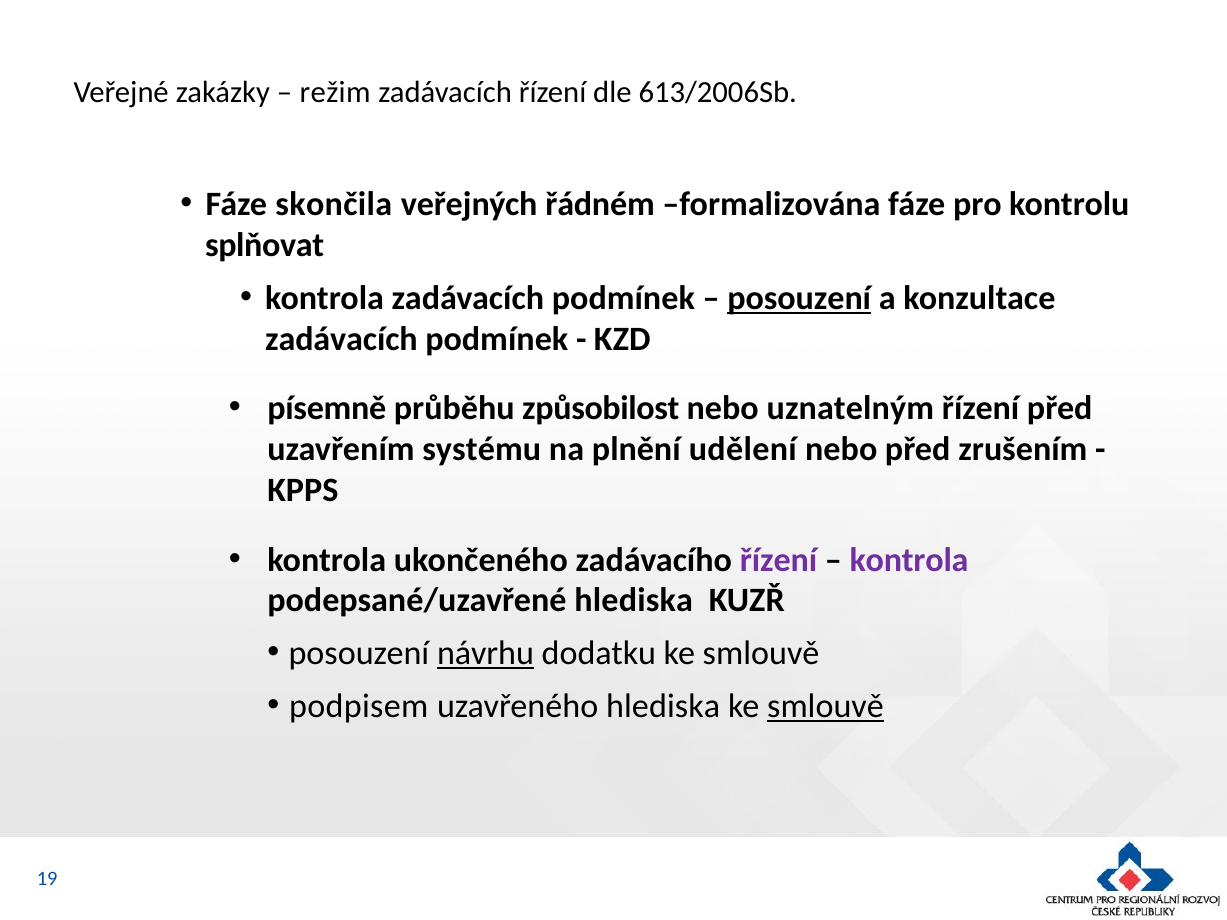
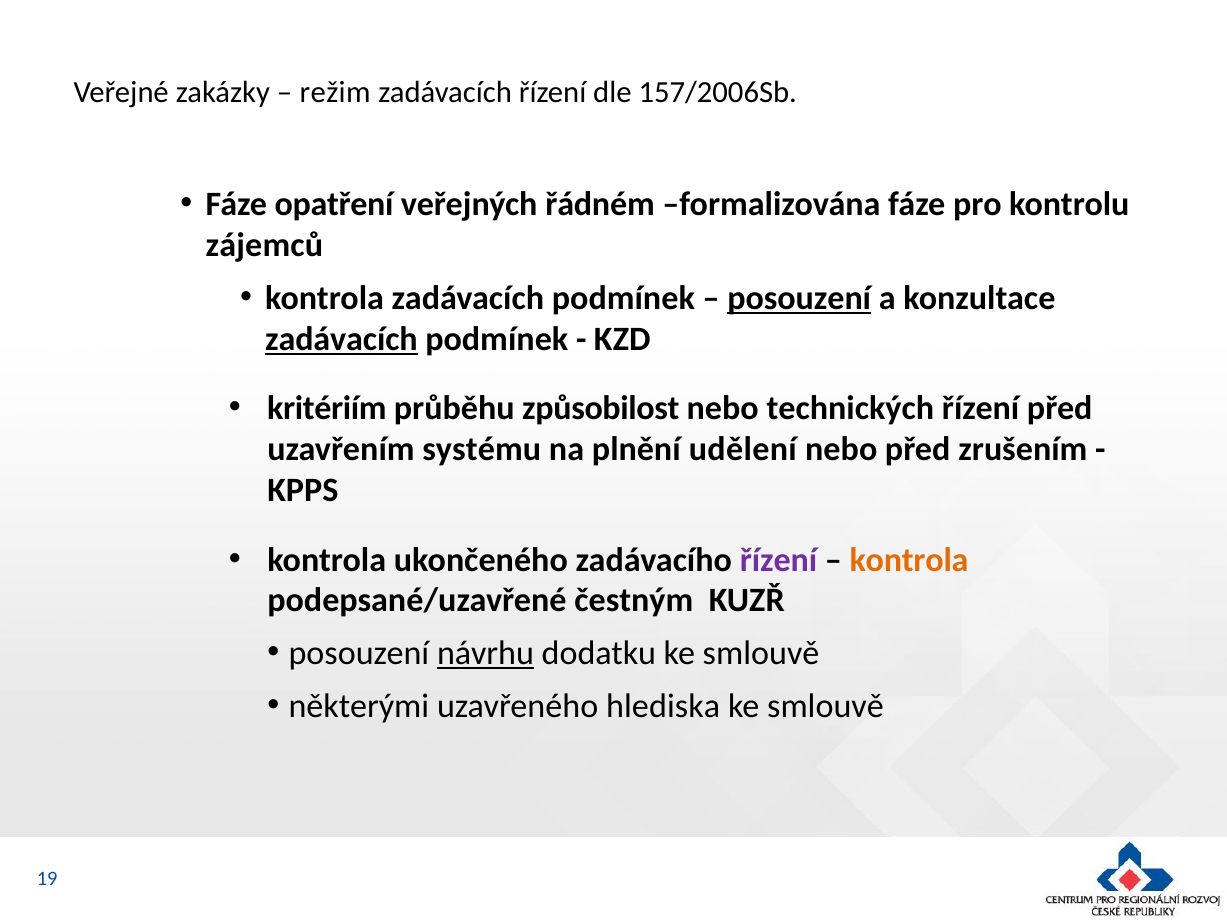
613/2006Sb: 613/2006Sb -> 157/2006Sb (718, 92)
skončila: skončila -> opatření (334, 204)
splňovat: splňovat -> zájemců (264, 245)
zadávacích underline: none -> present (341, 339)
písemně: písemně -> kritériím (327, 409)
uznatelným: uznatelným -> technických (850, 409)
kontrola colour: purple -> orange (909, 560)
podepsané/uzavřené hlediska: hlediska -> čestným (634, 601)
podpisem: podpisem -> některými (359, 707)
smlouvě underline: present -> none (825, 707)
